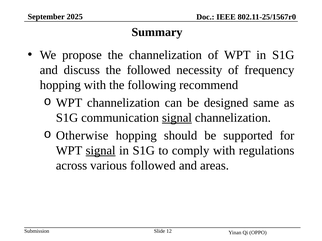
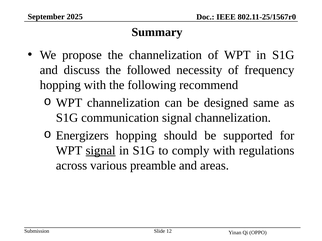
signal underline: present -> none (177, 118)
Otherwise: Otherwise -> Energizers (82, 136)
various followed: followed -> preamble (153, 166)
